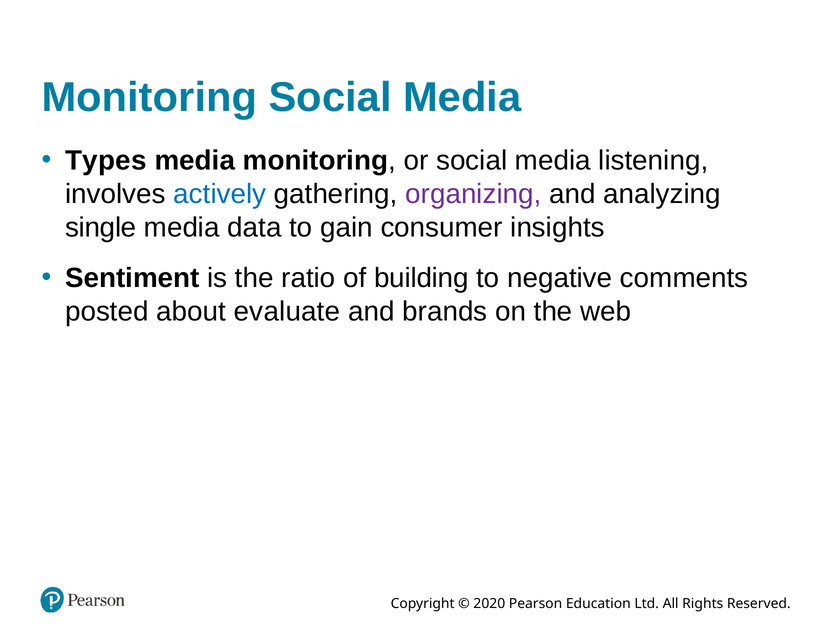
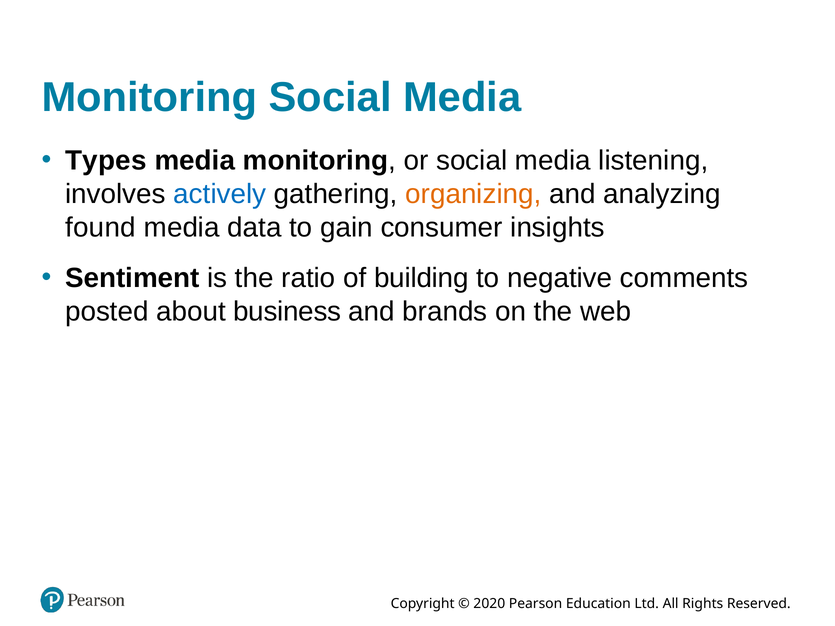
organizing colour: purple -> orange (473, 194)
single: single -> found (101, 228)
evaluate: evaluate -> business (287, 312)
